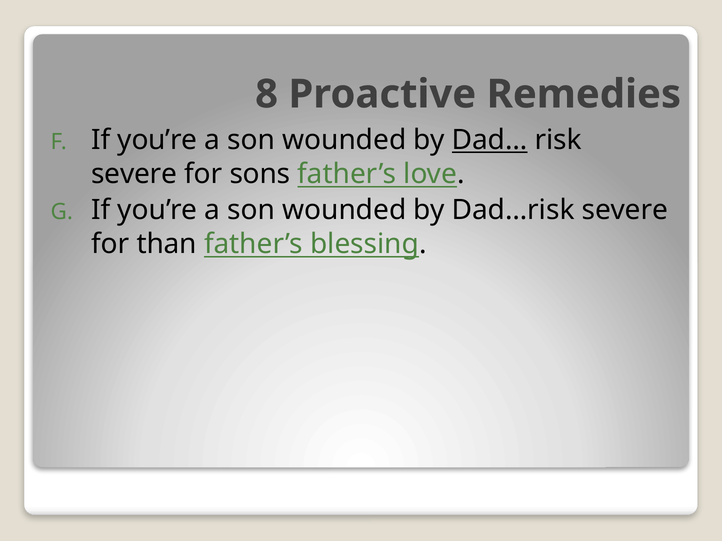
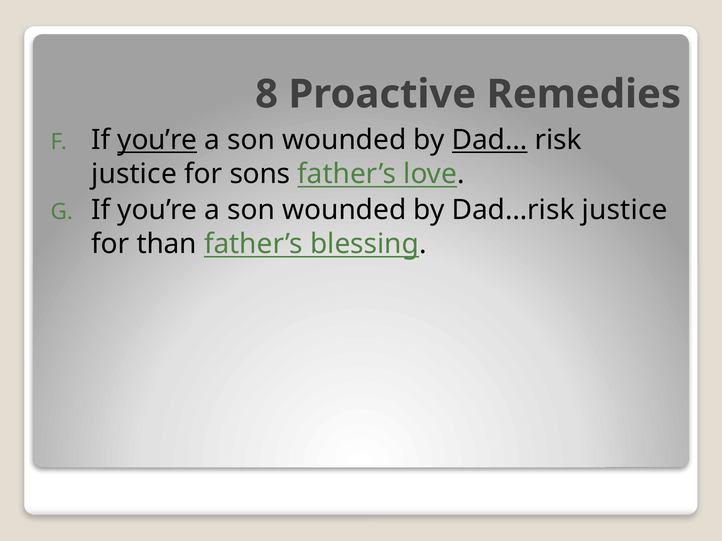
you’re underline: none -> present (157, 140)
severe: severe -> justice (134, 174)
Dad…risk severe: severe -> justice (625, 210)
